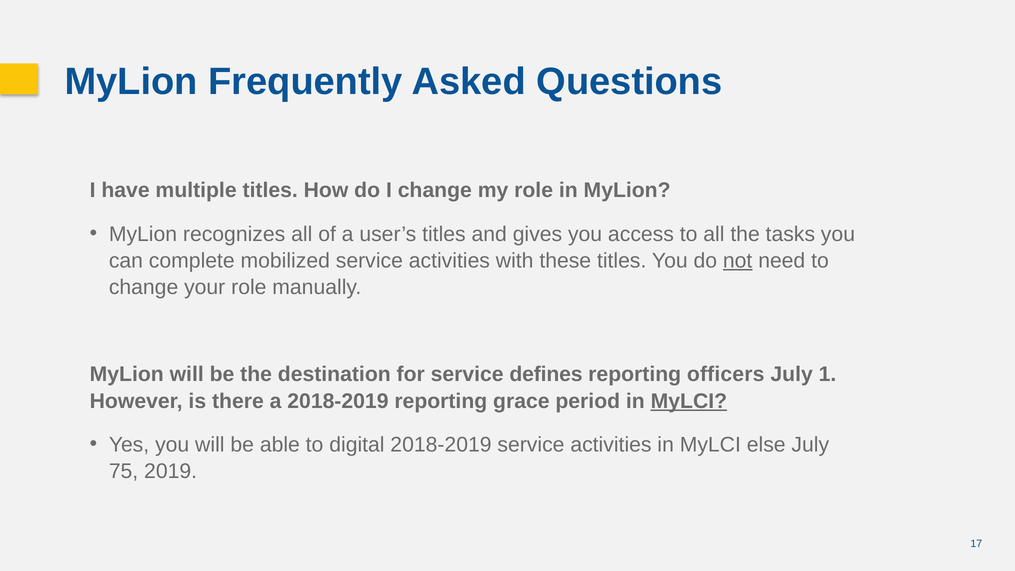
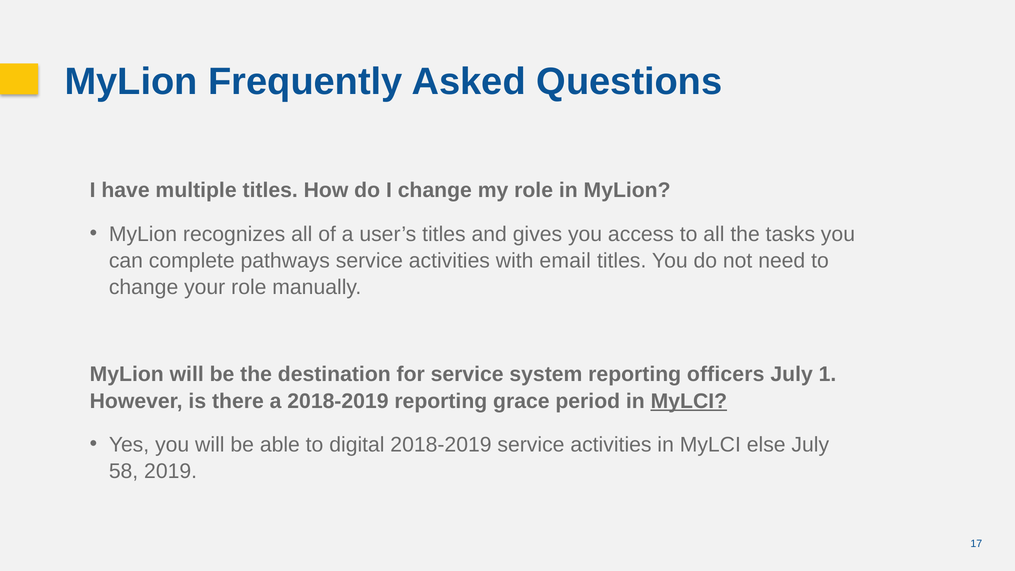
mobilized: mobilized -> pathways (285, 261)
these: these -> email (565, 261)
not underline: present -> none (738, 261)
defines: defines -> system (546, 374)
75: 75 -> 58 (124, 471)
